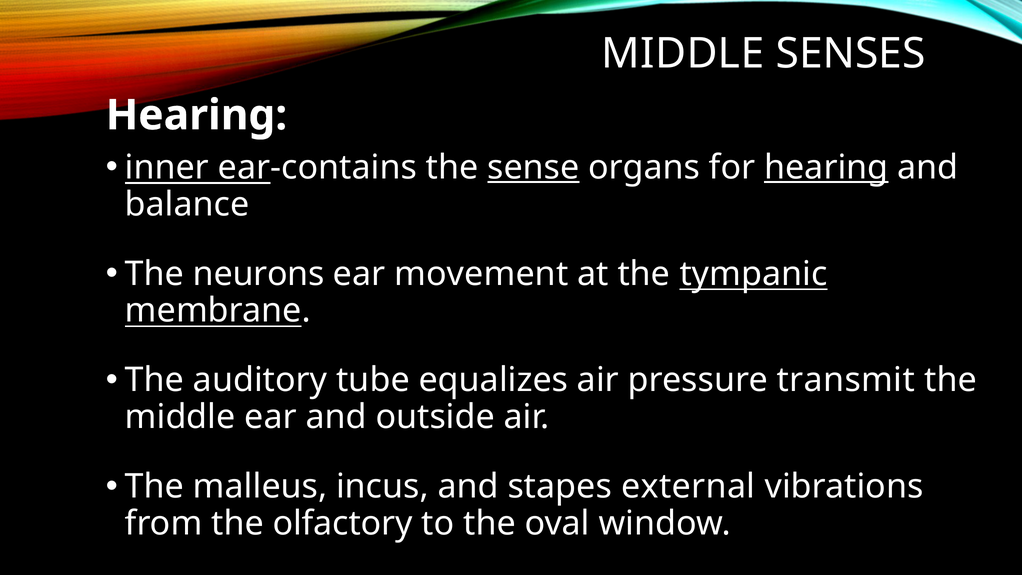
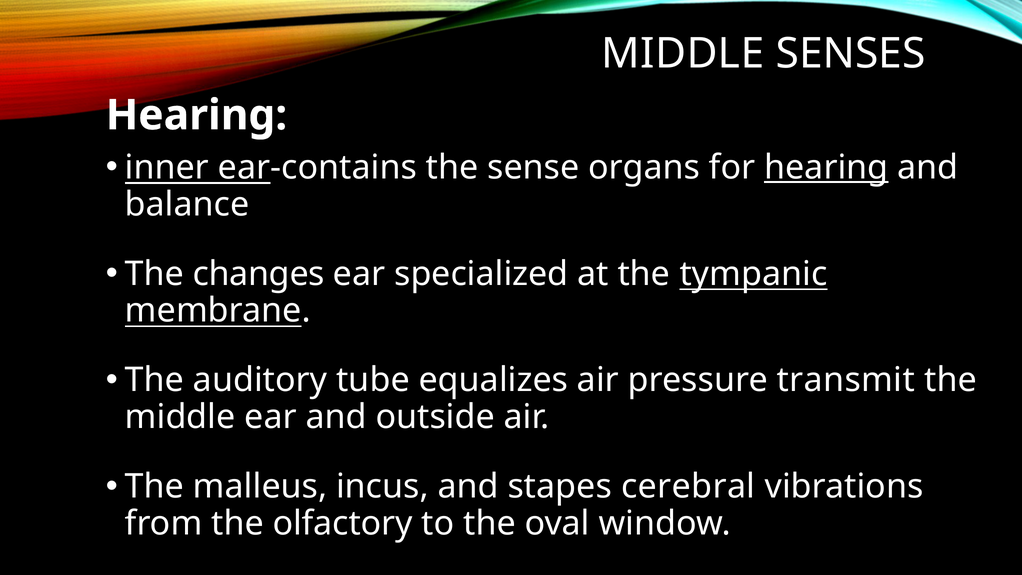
sense underline: present -> none (533, 167)
neurons: neurons -> changes (259, 274)
movement: movement -> specialized (481, 274)
external: external -> cerebral (688, 486)
